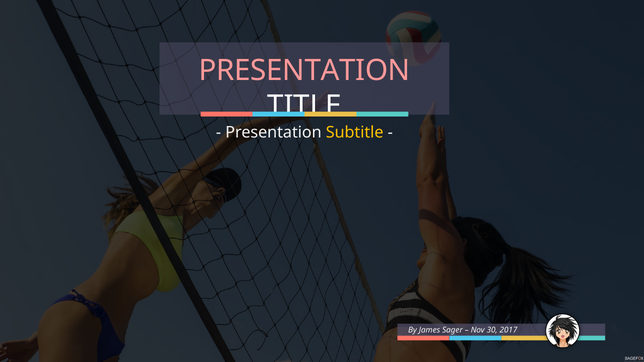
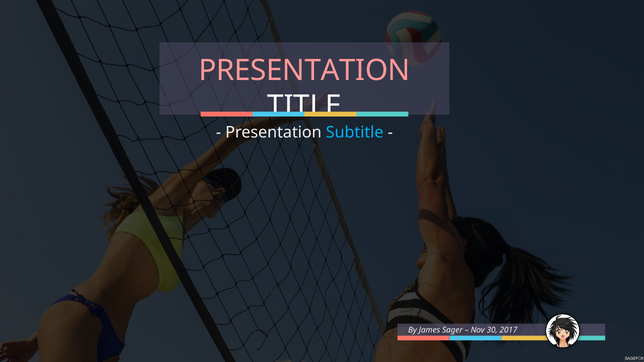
Subtitle colour: yellow -> light blue (355, 133)
